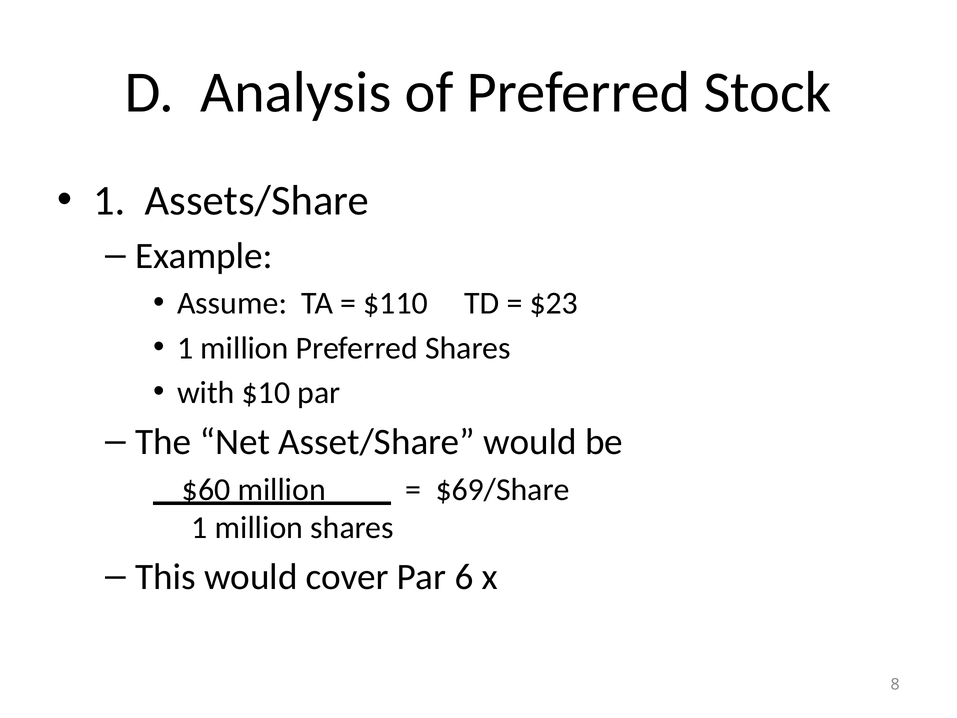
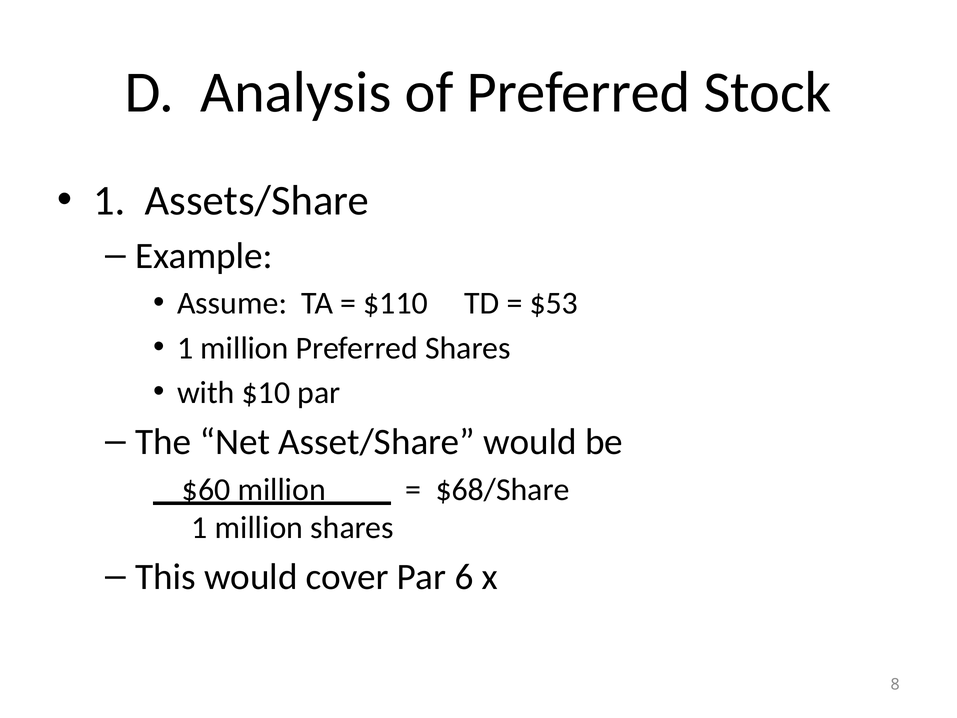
$23: $23 -> $53 (554, 303)
$69/Share: $69/Share -> $68/Share (503, 489)
